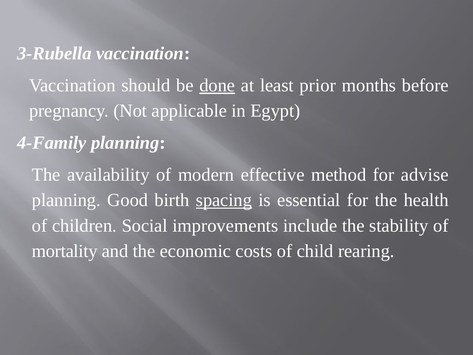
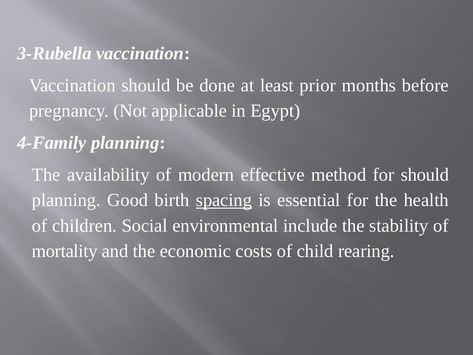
done underline: present -> none (217, 85)
for advise: advise -> should (425, 175)
improvements: improvements -> environmental (225, 225)
